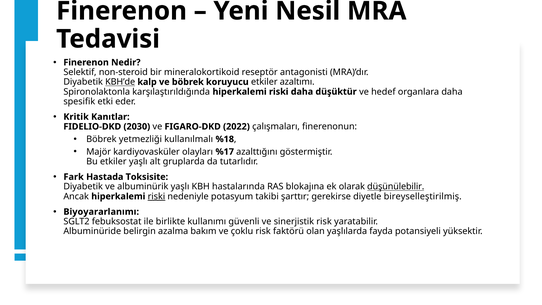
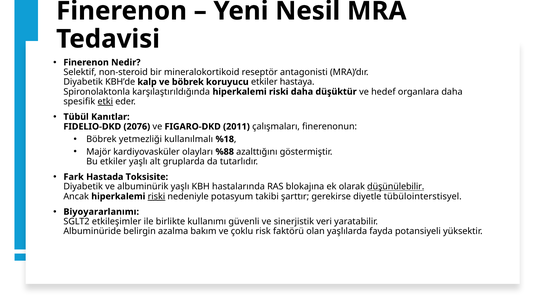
KBH’de underline: present -> none (120, 82)
azaltımı: azaltımı -> hastaya (297, 82)
etki underline: none -> present (105, 101)
Kritik: Kritik -> Tübül (76, 117)
2030: 2030 -> 2076 (137, 127)
2022: 2022 -> 2011 (236, 127)
%17: %17 -> %88 (225, 152)
bireyselleştirilmiş: bireyselleştirilmiş -> tübülointerstisyel (423, 196)
febuksostat: febuksostat -> etkileşimler (117, 221)
sinerjistik risk: risk -> veri (324, 221)
